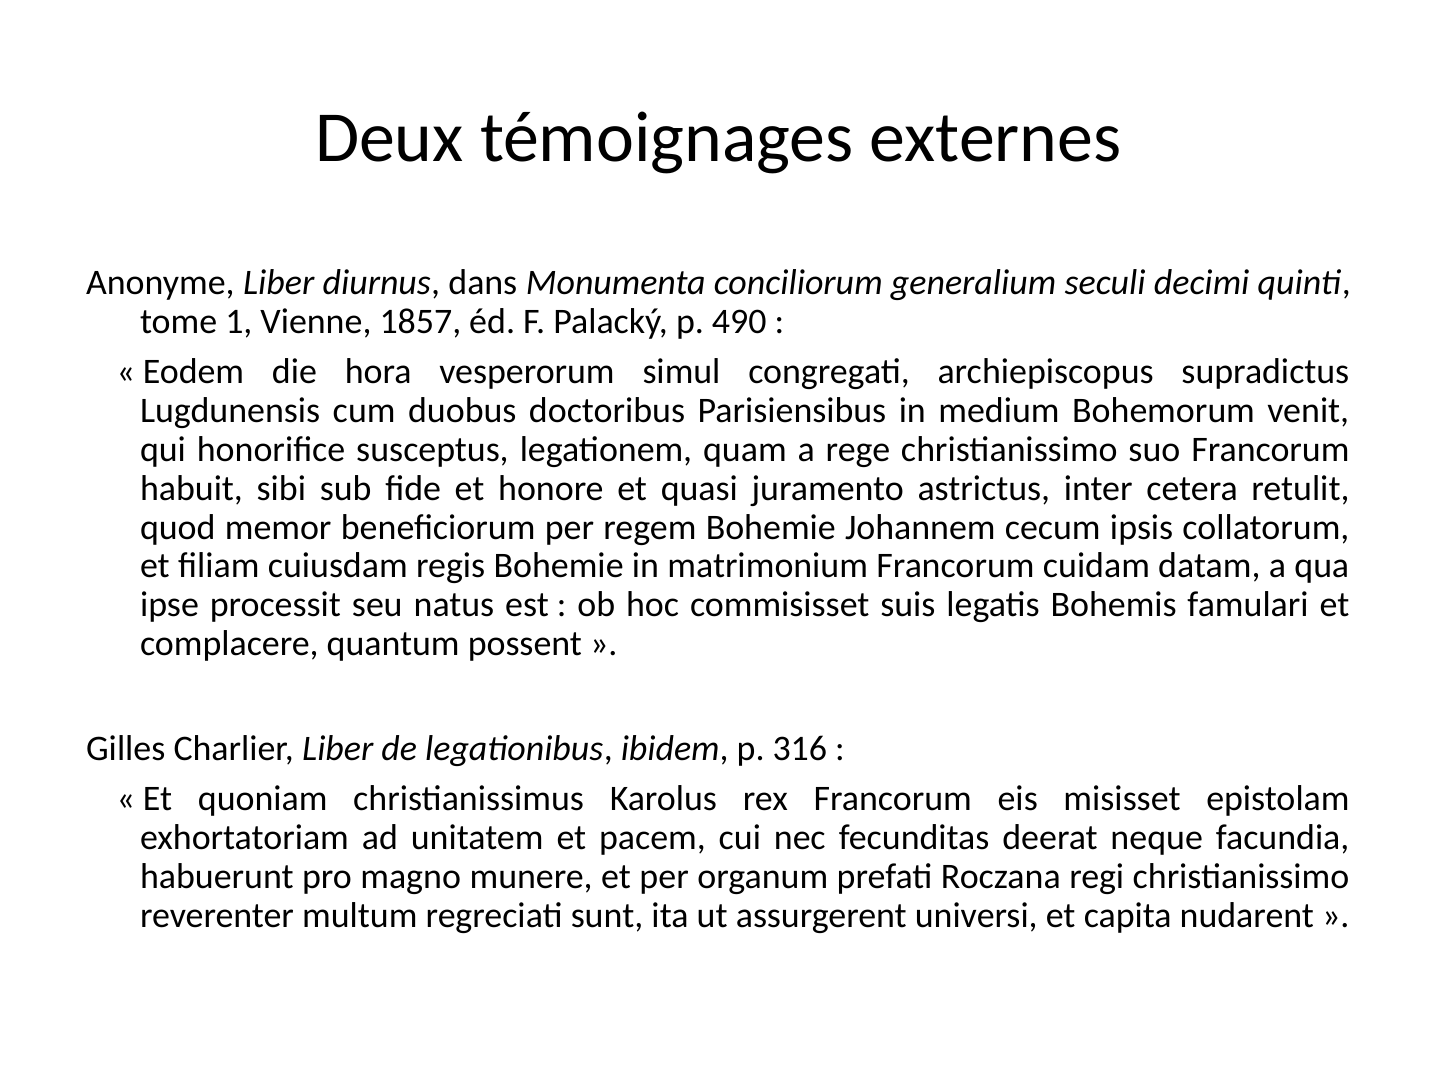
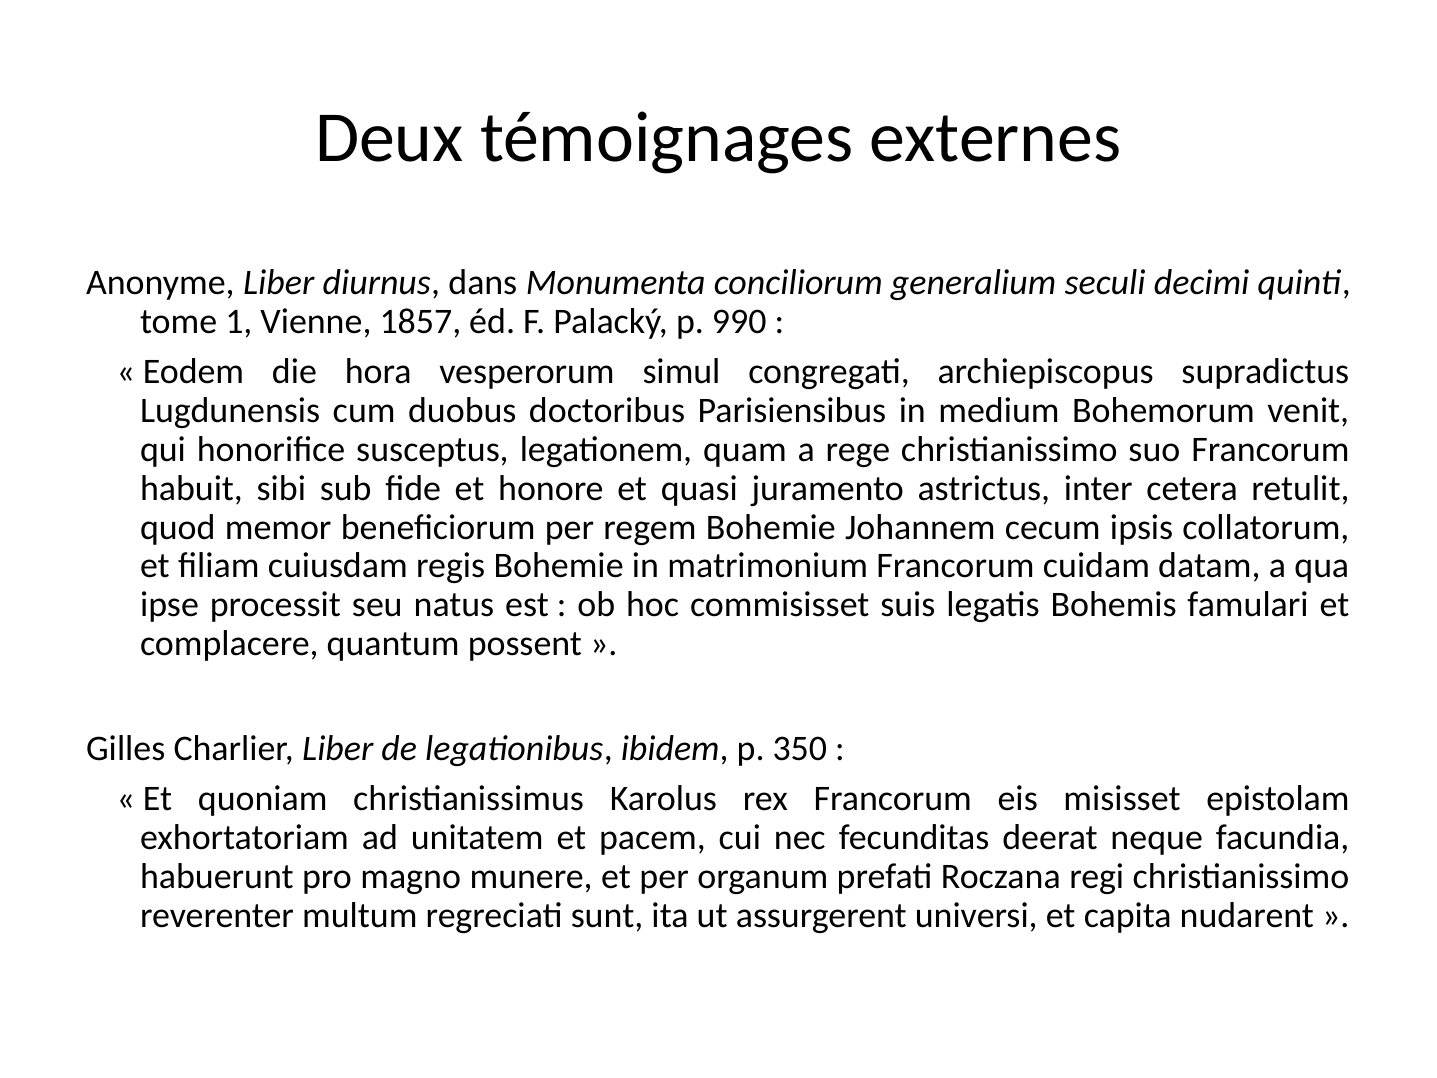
490: 490 -> 990 (739, 322)
316: 316 -> 350 (800, 748)
